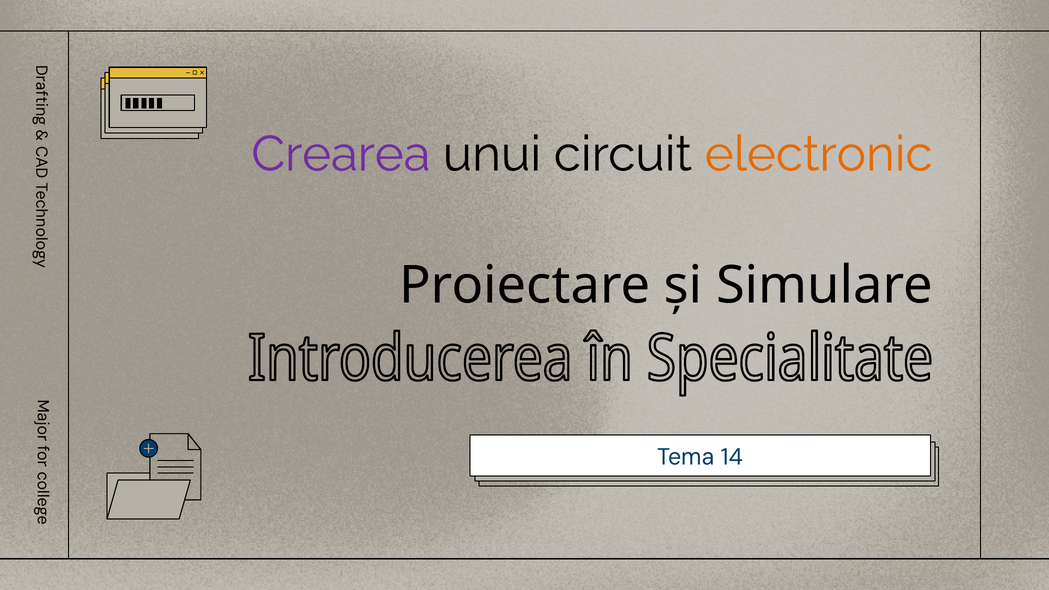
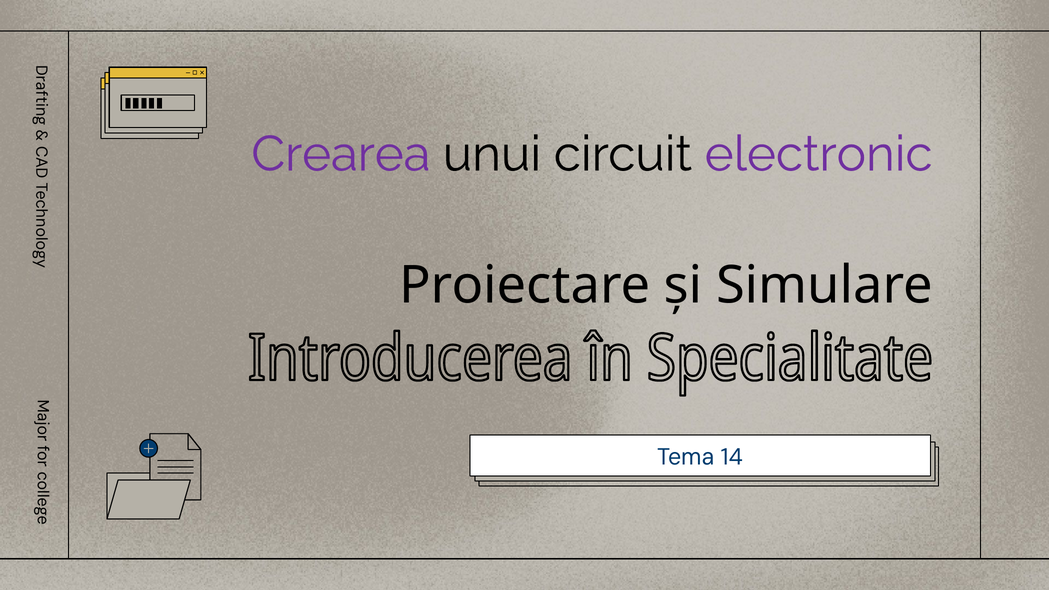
electronic colour: orange -> purple (819, 154)
